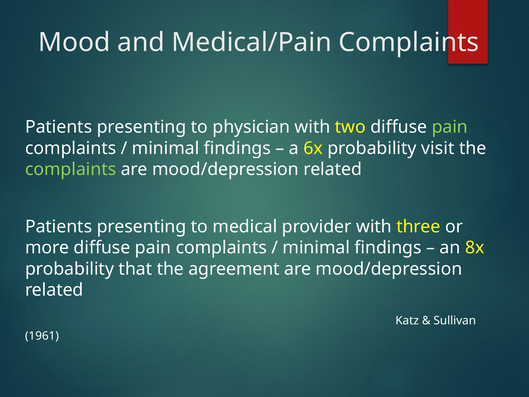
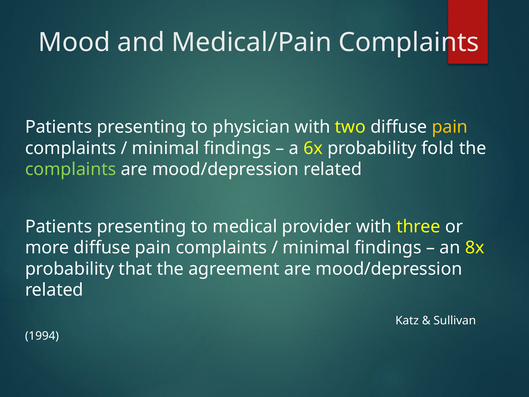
pain colour: light green -> yellow (450, 127)
visit: visit -> fold (438, 148)
1961: 1961 -> 1994 (42, 336)
